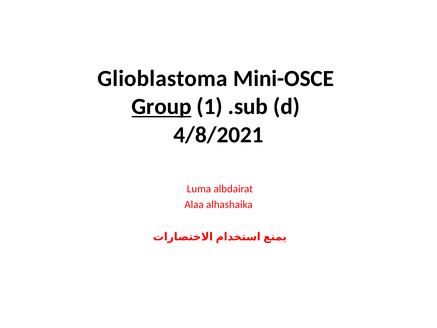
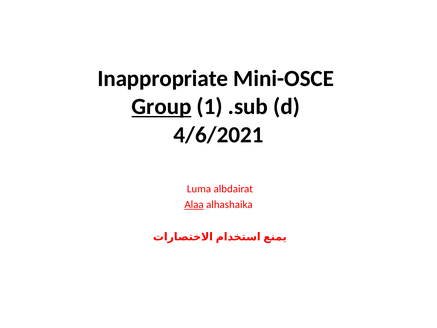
Glioblastoma: Glioblastoma -> Inappropriate (163, 78)
4/8/2021: 4/8/2021 -> 4/6/2021 (218, 135)
Alaa underline: none -> present (194, 204)
